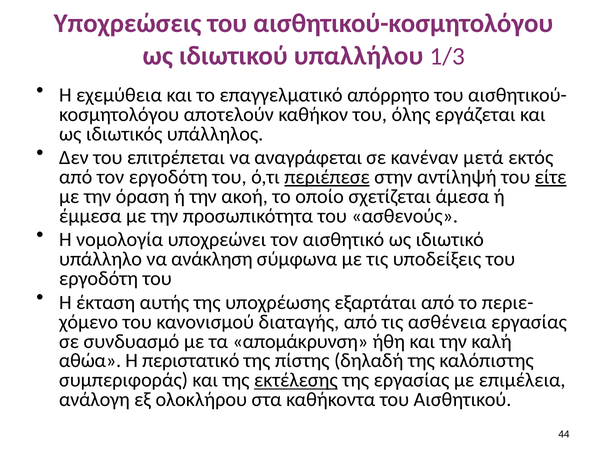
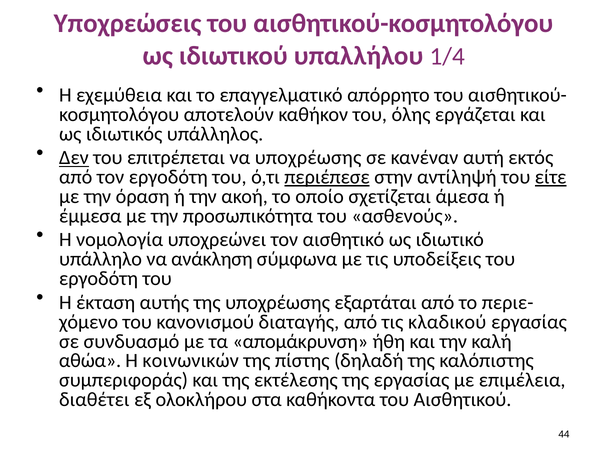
1/3: 1/3 -> 1/4 (447, 56)
Δεν underline: none -> present (74, 158)
να αναγράφεται: αναγράφεται -> υποχρέωσης (308, 158)
μετά: μετά -> αυτή (483, 158)
ασθένεια: ασθένεια -> κλαδικού (447, 322)
περιστατικό: περιστατικό -> κοινωνικών (191, 360)
εκτέλεσης underline: present -> none (296, 380)
ανάλογη: ανάλογη -> διαθέτει (94, 399)
